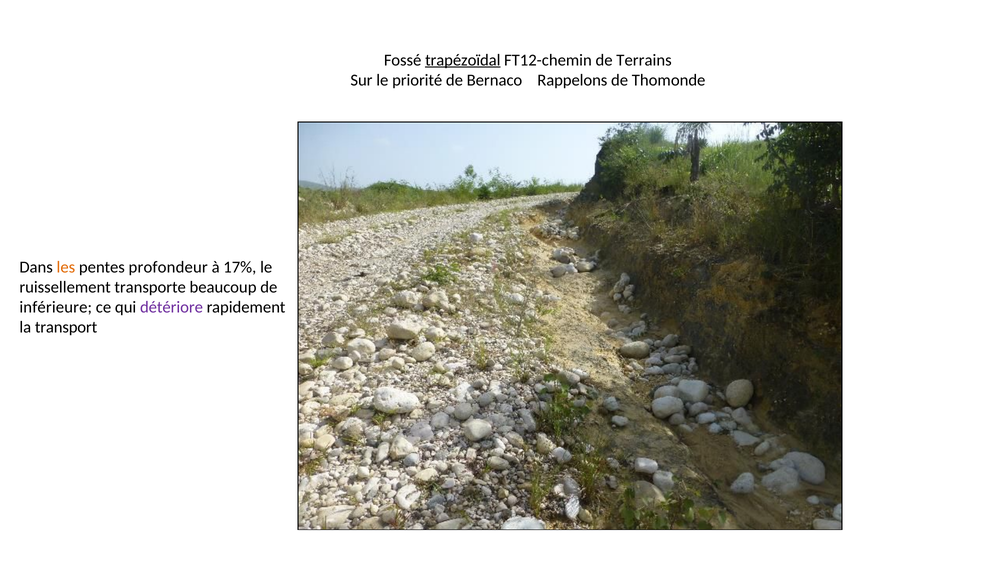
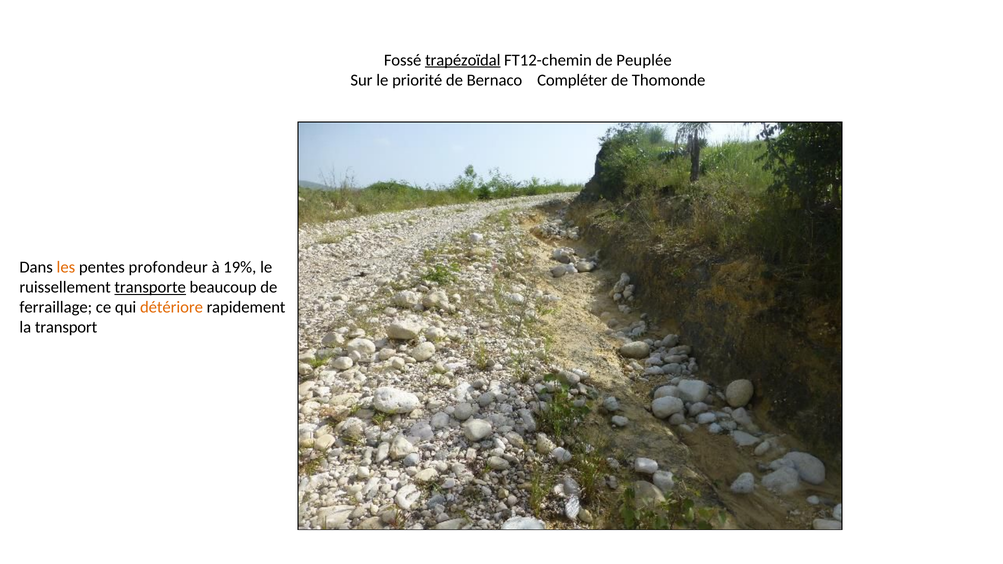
Terrains: Terrains -> Peuplée (644, 60)
Rappelons: Rappelons -> Compléter (572, 80)
17%: 17% -> 19% (240, 267)
transporte underline: none -> present (150, 287)
inférieure: inférieure -> ferraillage (56, 307)
détériore colour: purple -> orange (171, 307)
